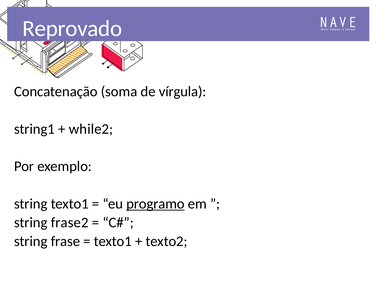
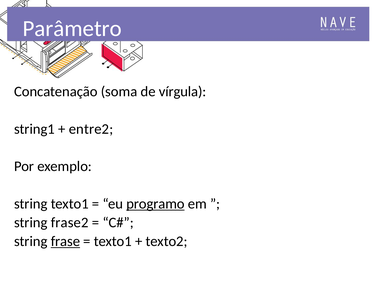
Reprovado: Reprovado -> Parâmetro (72, 29)
while2: while2 -> entre2 (91, 129)
frase underline: none -> present (65, 241)
